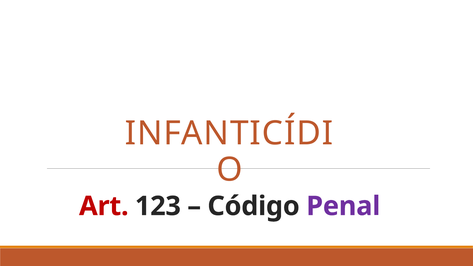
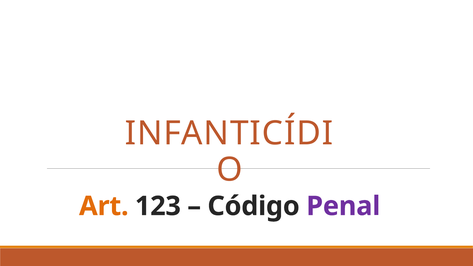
Art colour: red -> orange (104, 206)
